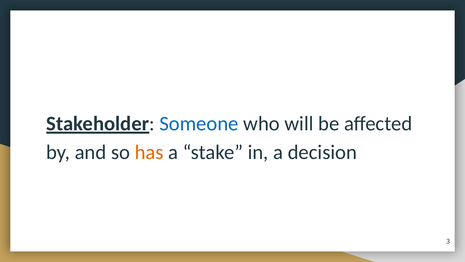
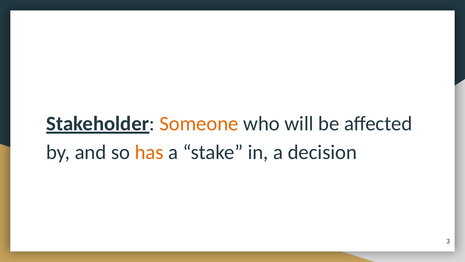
Someone colour: blue -> orange (199, 123)
